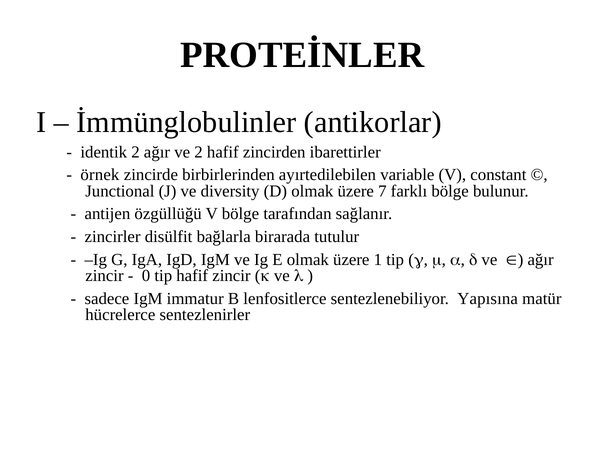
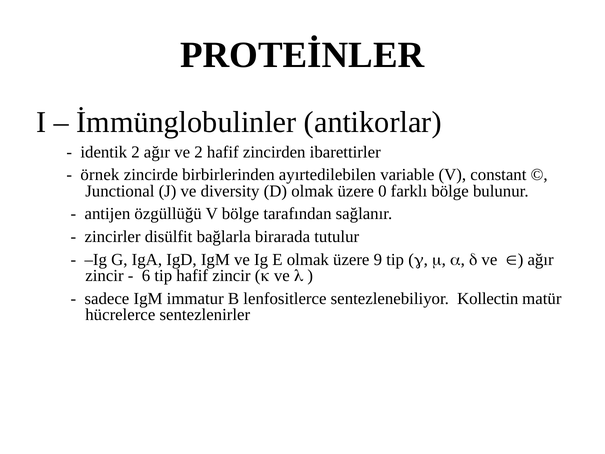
7: 7 -> 0 (382, 191)
1: 1 -> 9 (378, 260)
0: 0 -> 6 (146, 276)
Yapısına: Yapısına -> Kollectin (488, 299)
